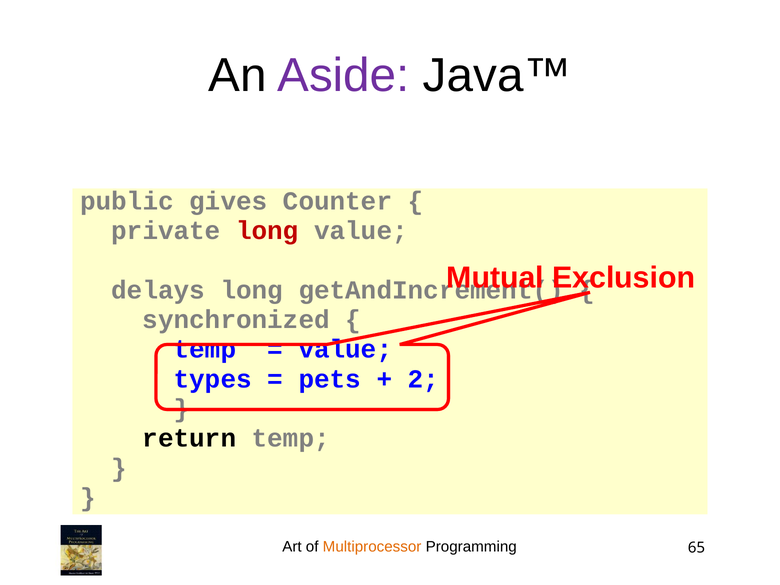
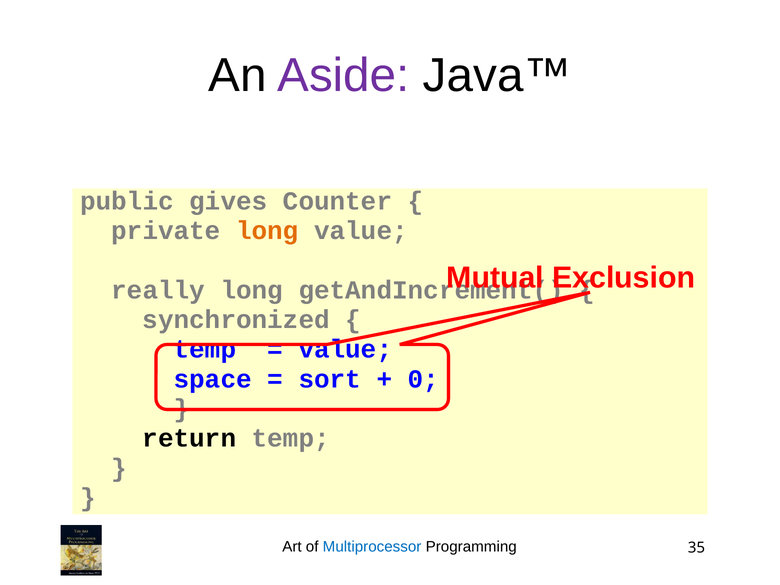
long colour: red -> orange (267, 231)
delays: delays -> really (158, 290)
types: types -> space (213, 379)
pets: pets -> sort (330, 379)
2: 2 -> 0 (423, 379)
Multiprocessor colour: orange -> blue (372, 547)
65: 65 -> 35 (696, 548)
